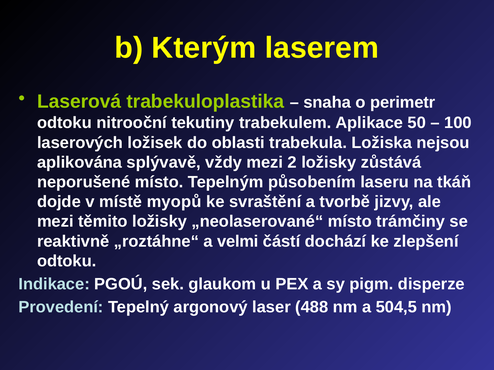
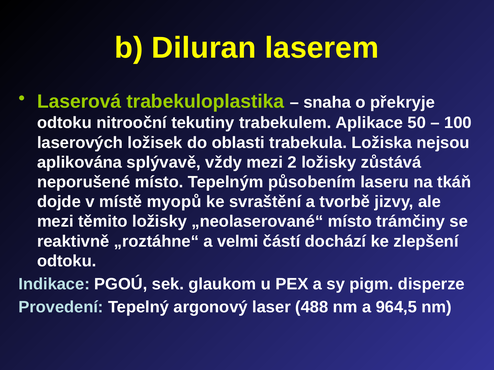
Kterým: Kterým -> Diluran (204, 48)
perimetr: perimetr -> překryje (403, 103)
504,5: 504,5 -> 964,5 (396, 307)
